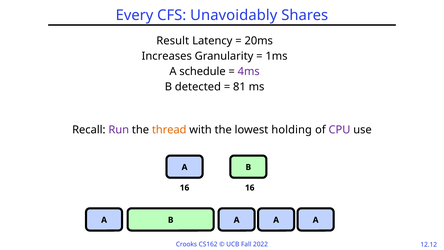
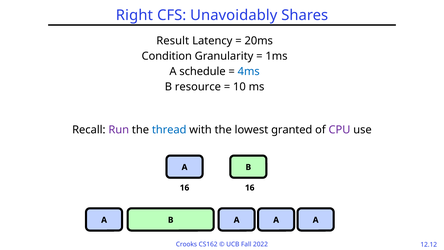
Every: Every -> Right (134, 15)
Increases: Increases -> Condition (167, 56)
4ms colour: purple -> blue (249, 71)
detected: detected -> resource (198, 87)
81: 81 -> 10 (239, 87)
thread colour: orange -> blue (169, 130)
holding: holding -> granted (292, 130)
